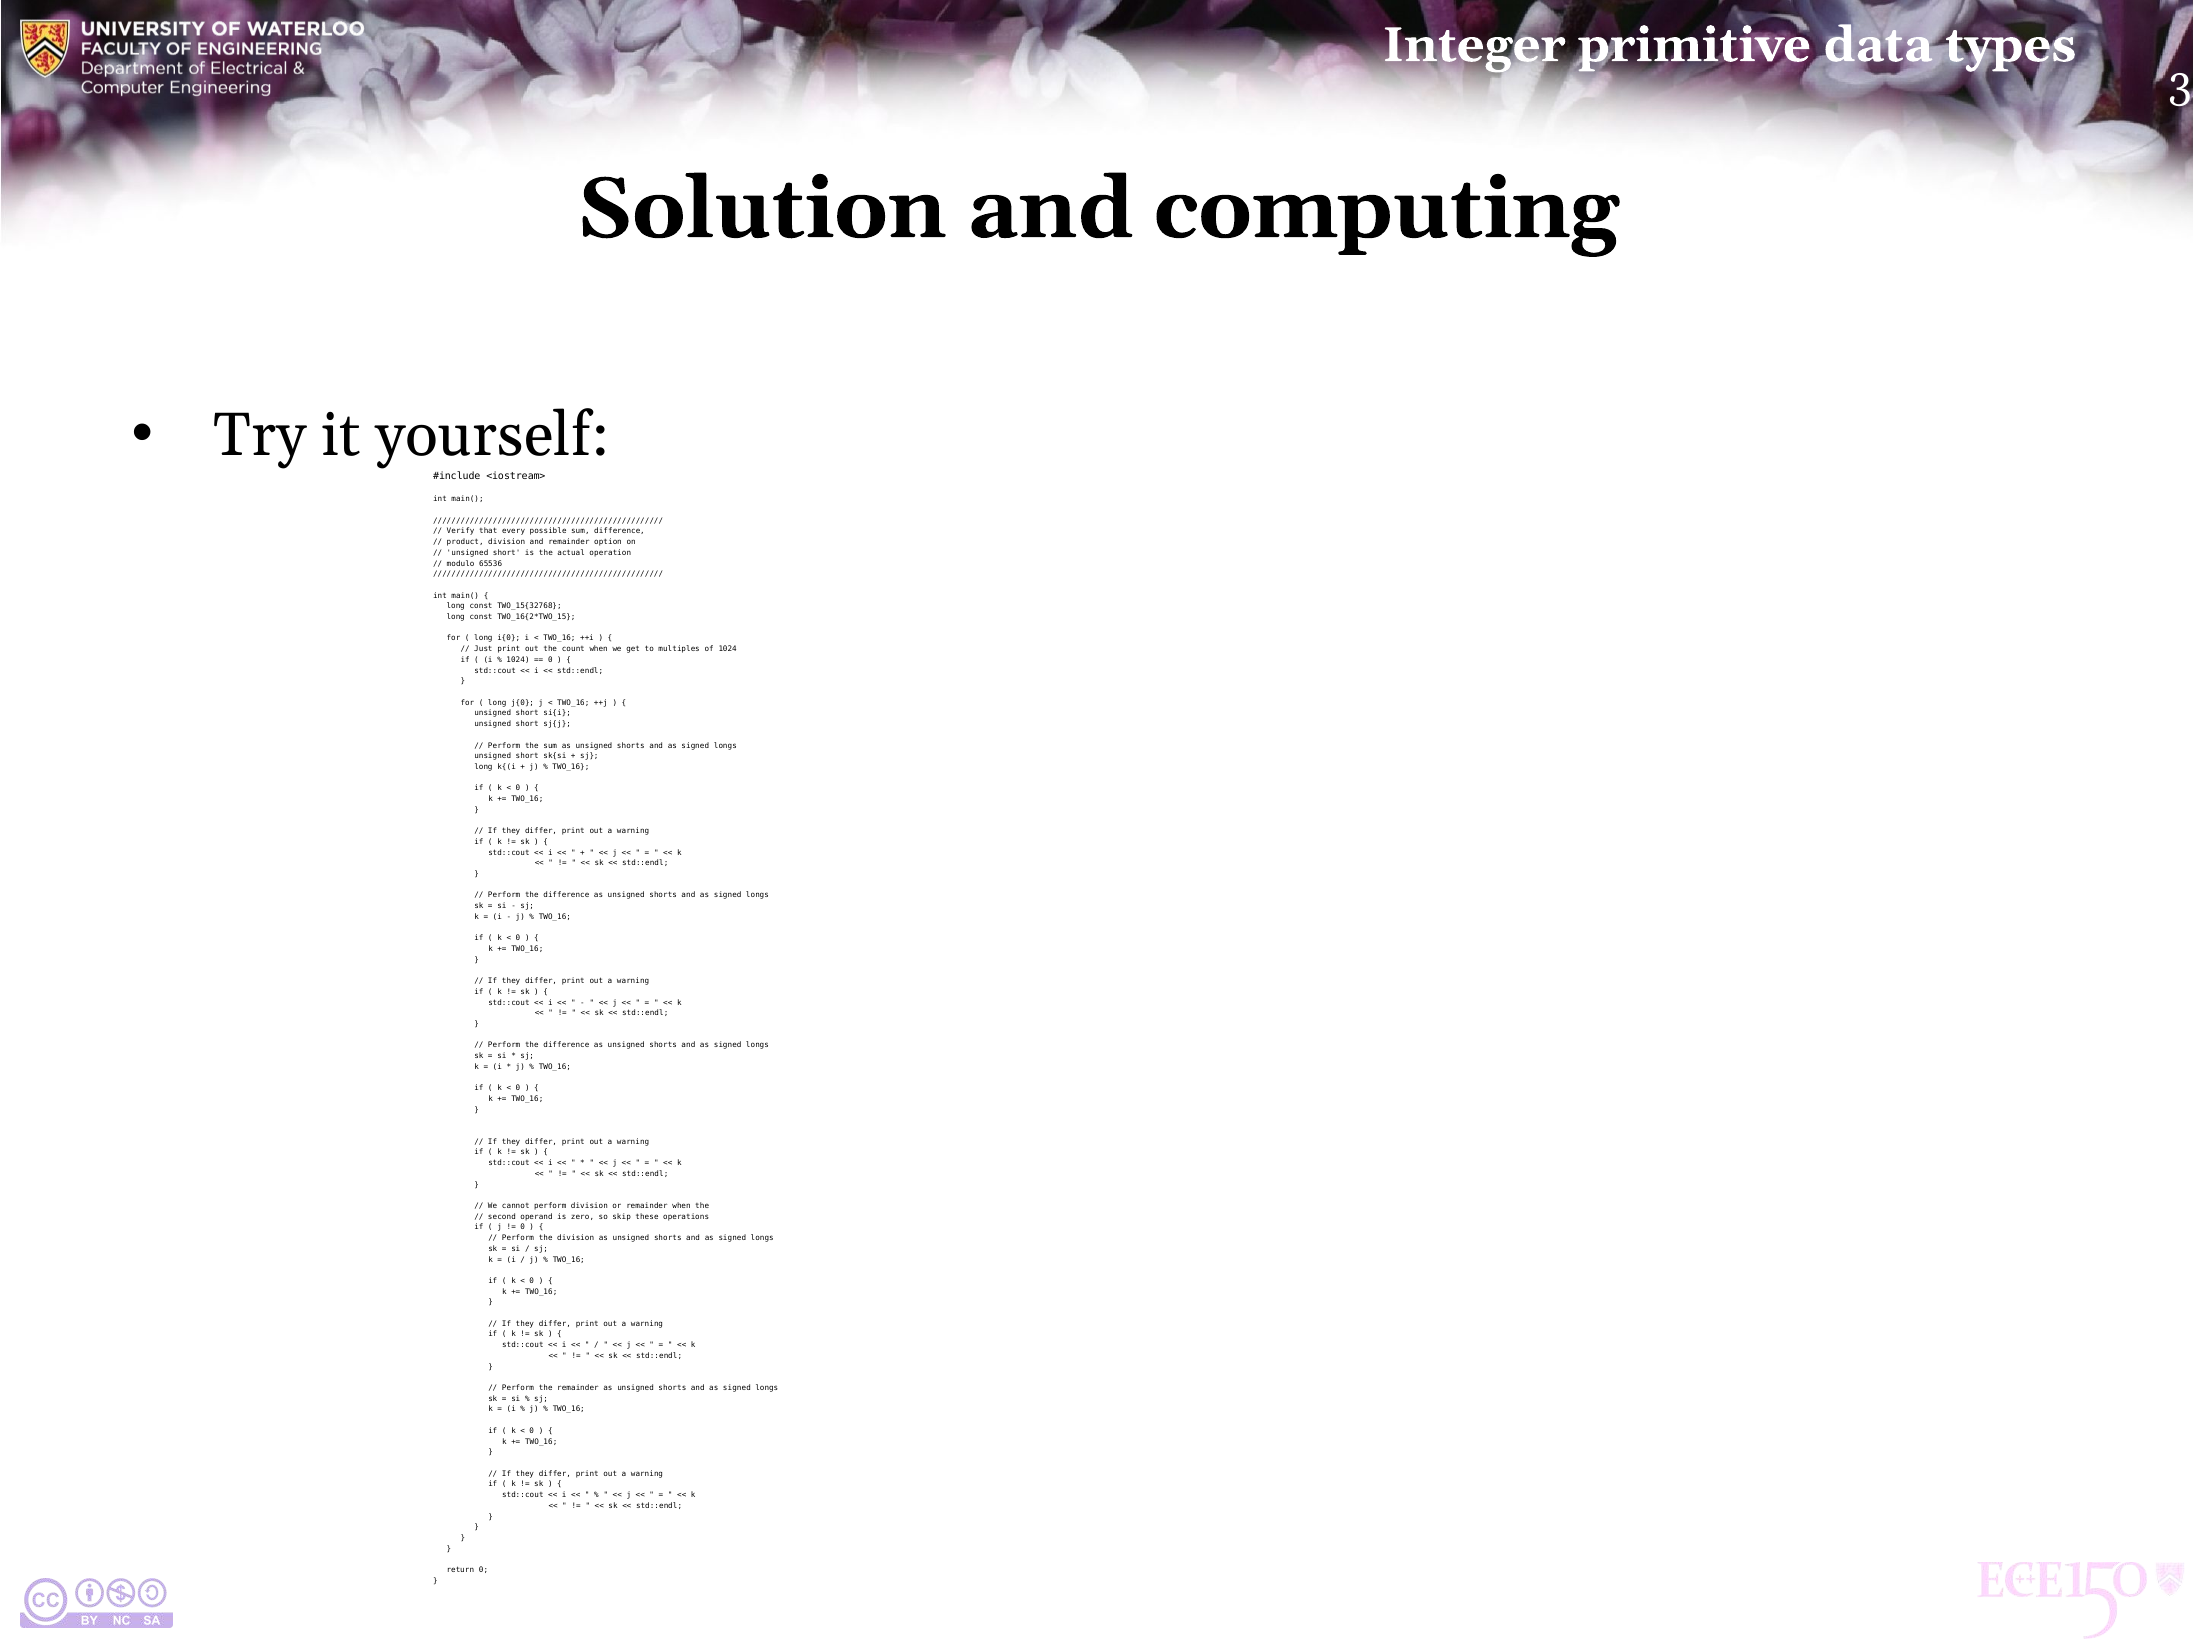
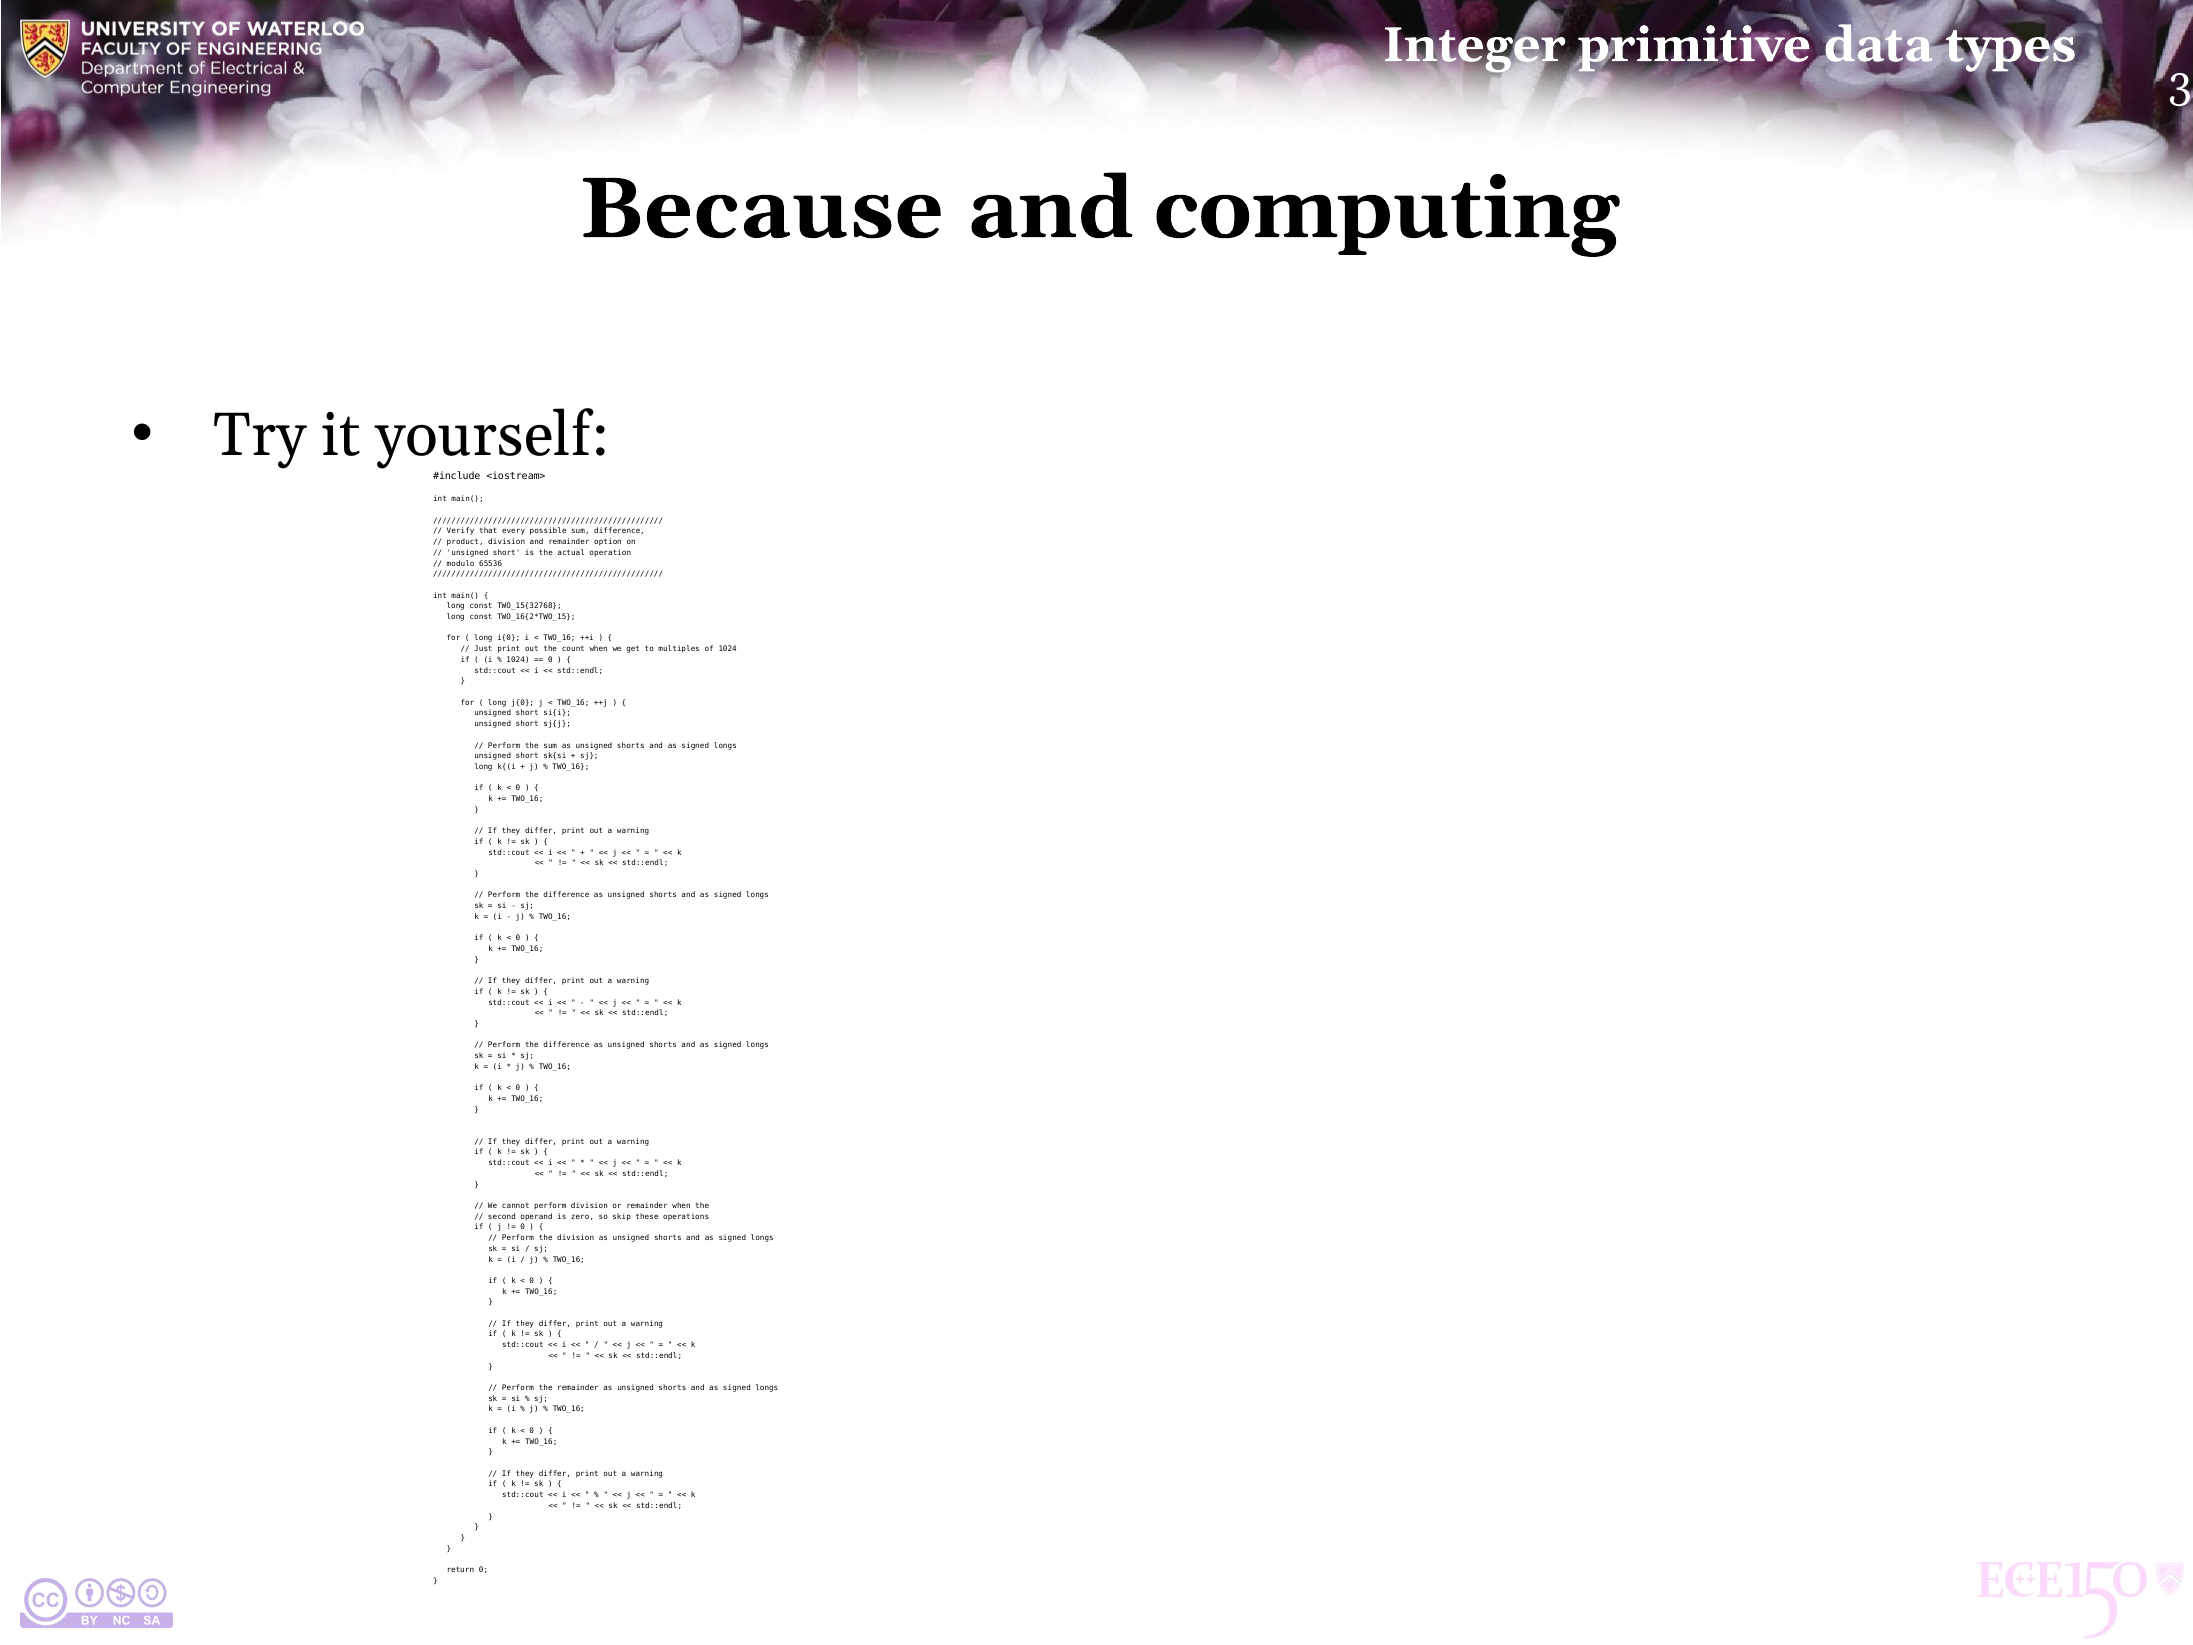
Solution: Solution -> Because (761, 209)
